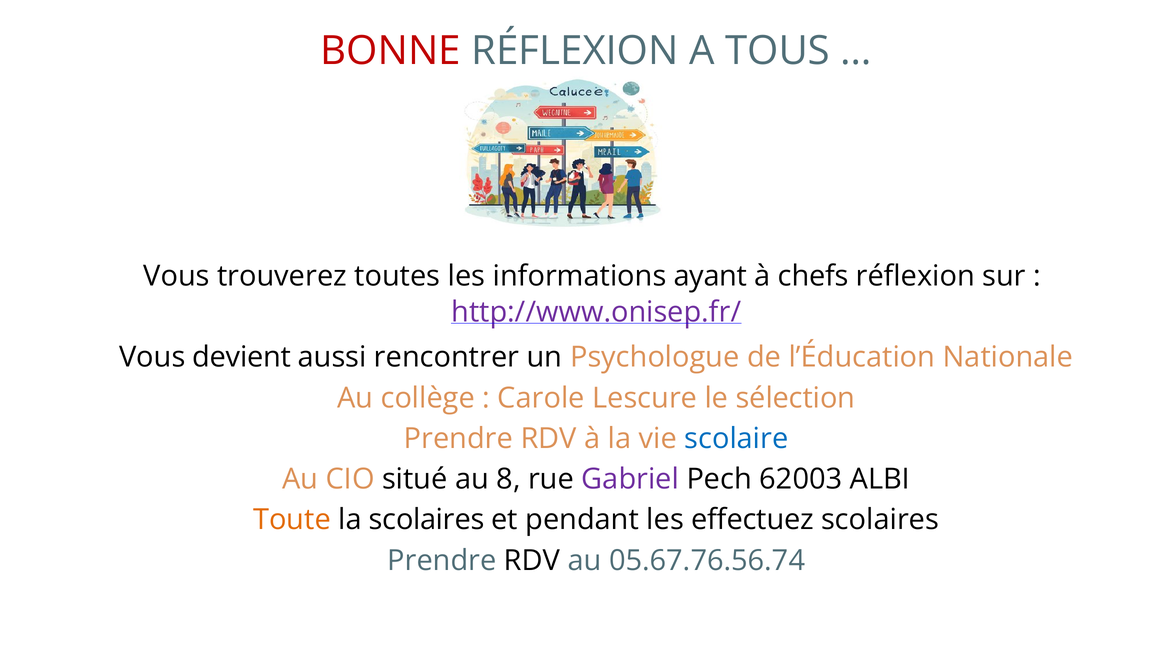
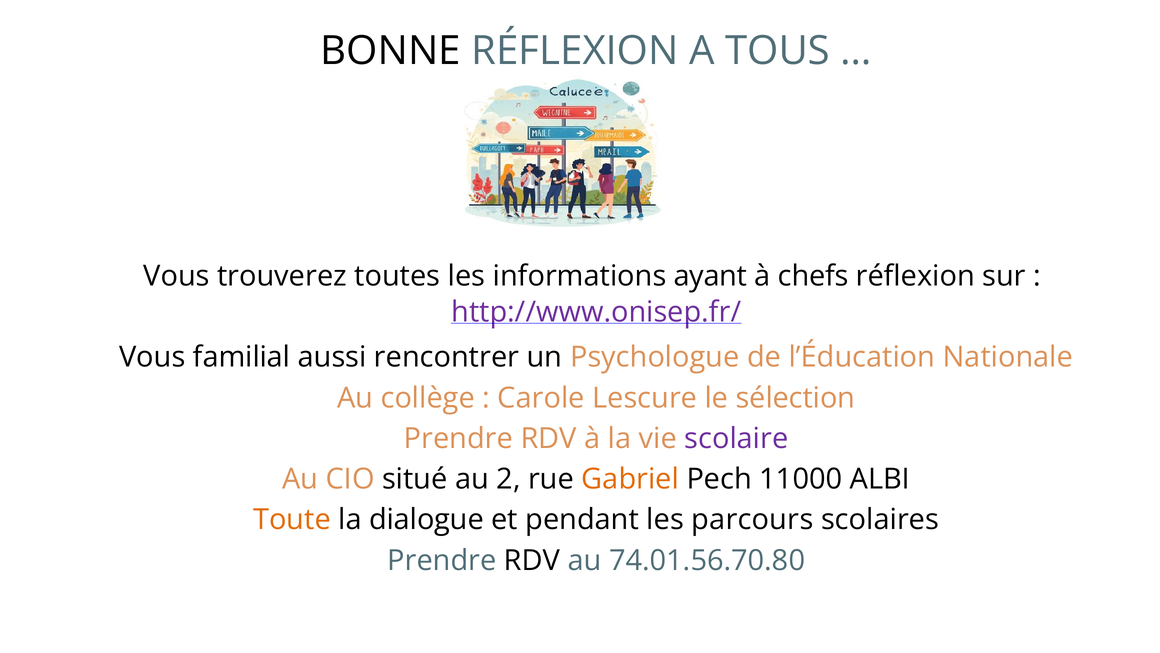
BONNE colour: red -> black (391, 51)
devient: devient -> familial (242, 357)
scolaire colour: blue -> purple (736, 438)
8: 8 -> 2 (508, 479)
Gabriel colour: purple -> orange (630, 479)
62003: 62003 -> 11000 (801, 479)
la scolaires: scolaires -> dialogue (427, 519)
effectuez: effectuez -> parcours (752, 519)
05.67.76.56.74: 05.67.76.56.74 -> 74.01.56.70.80 (707, 560)
